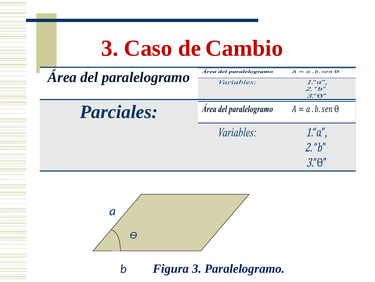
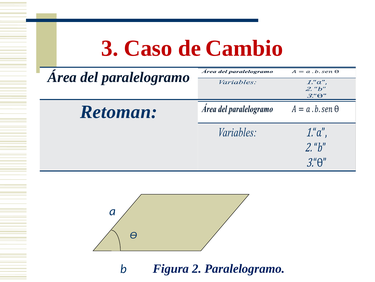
Parciales: Parciales -> Retoman (119, 112)
Figura 3: 3 -> 2 (197, 268)
